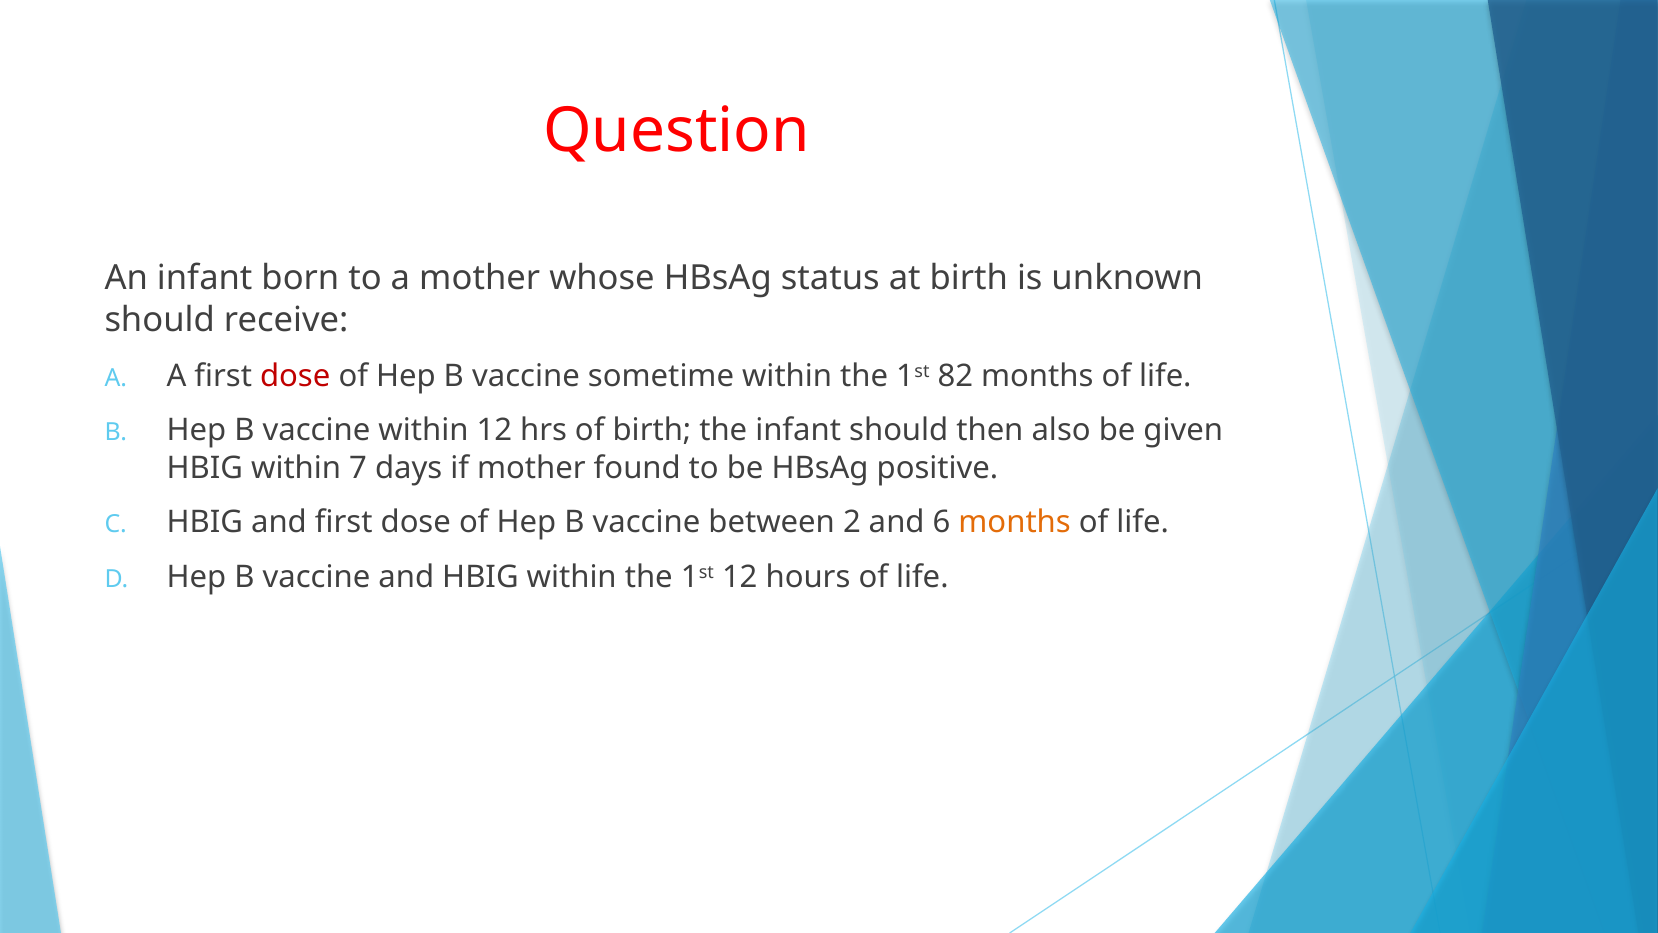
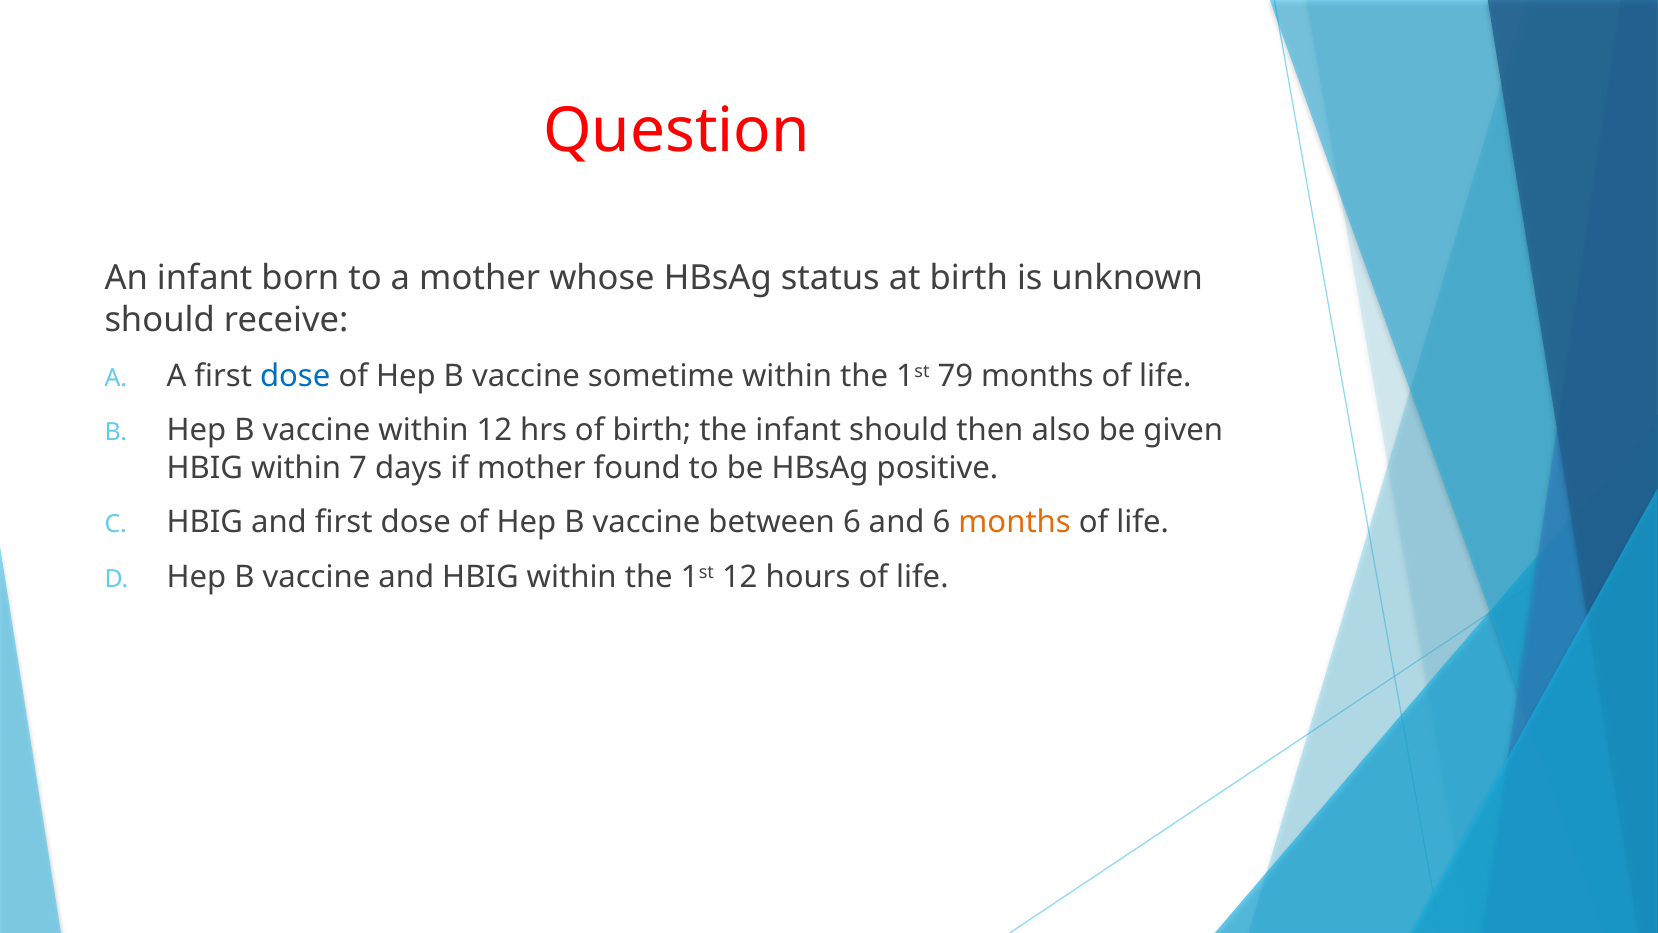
dose colour: red -> blue (295, 376)
82: 82 -> 79 (955, 376)
between 2: 2 -> 6 (852, 522)
